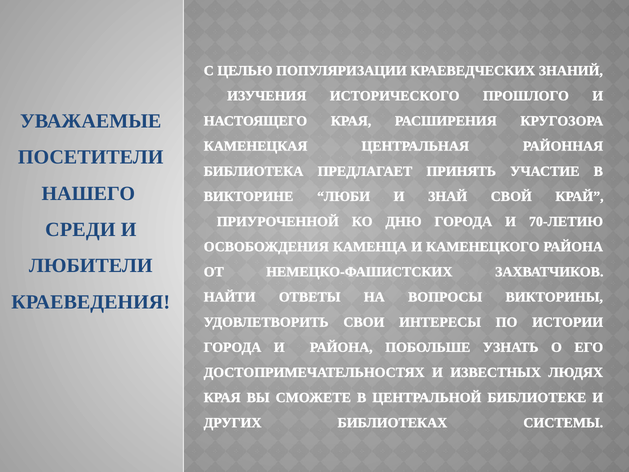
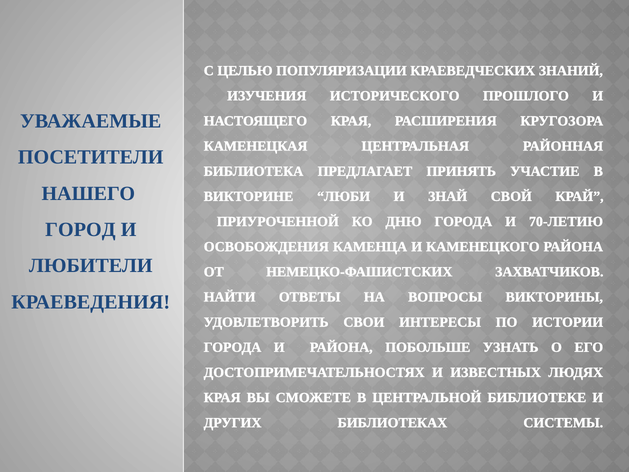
СРЕДИ: СРЕДИ -> ГОРОД (80, 230)
